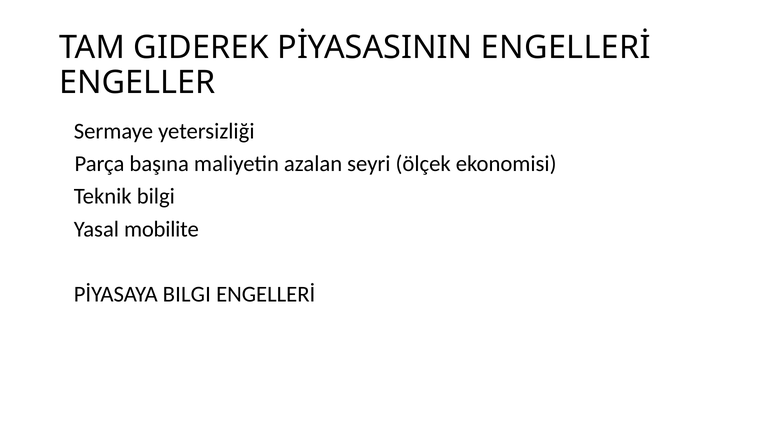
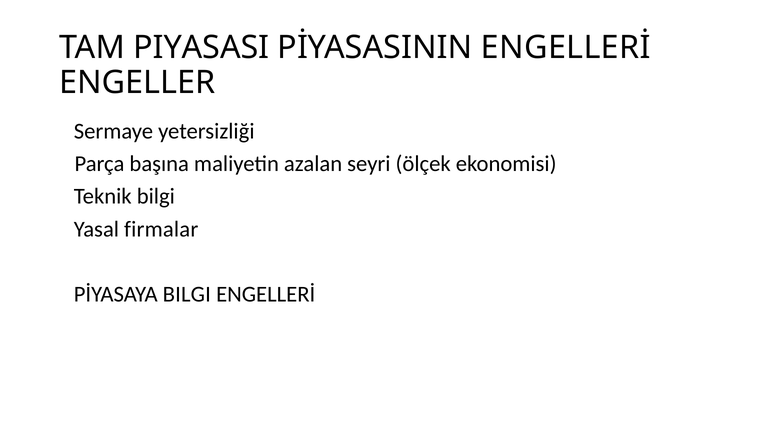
GIDEREK: GIDEREK -> PIYASASI (201, 48)
mobilite: mobilite -> firmalar (161, 229)
